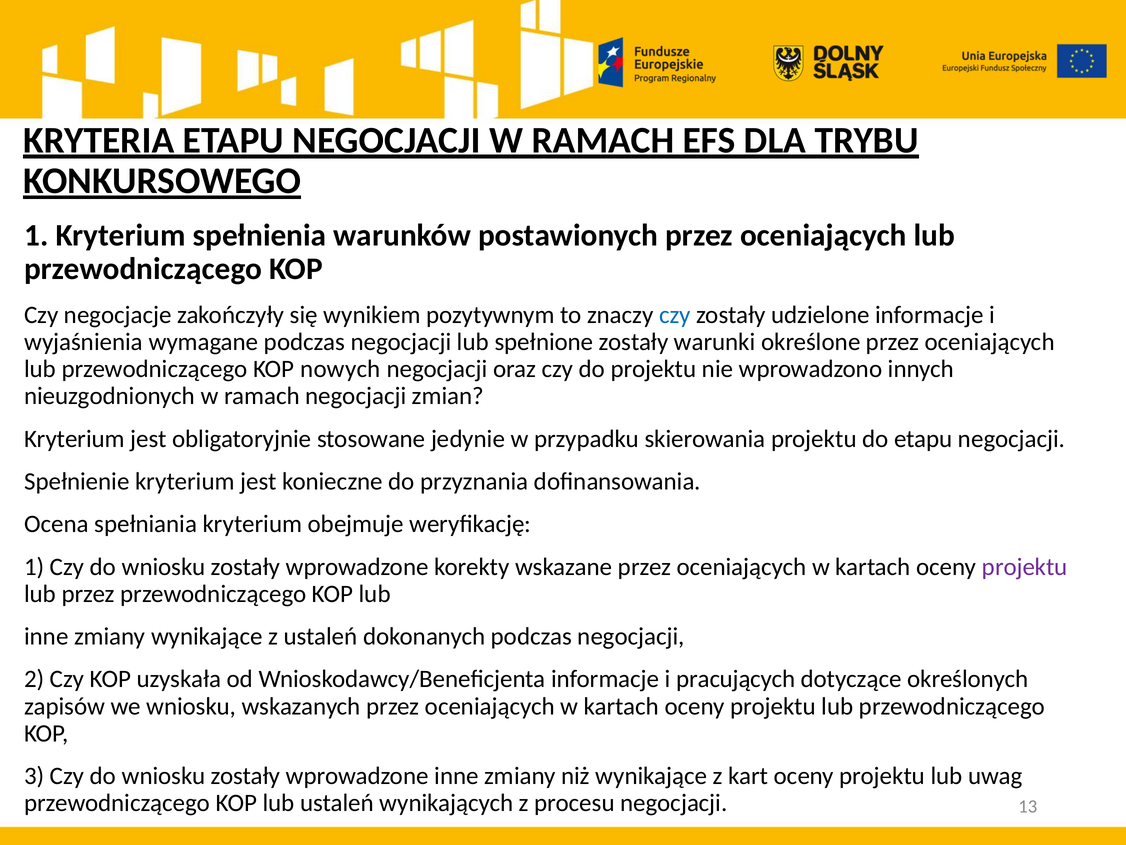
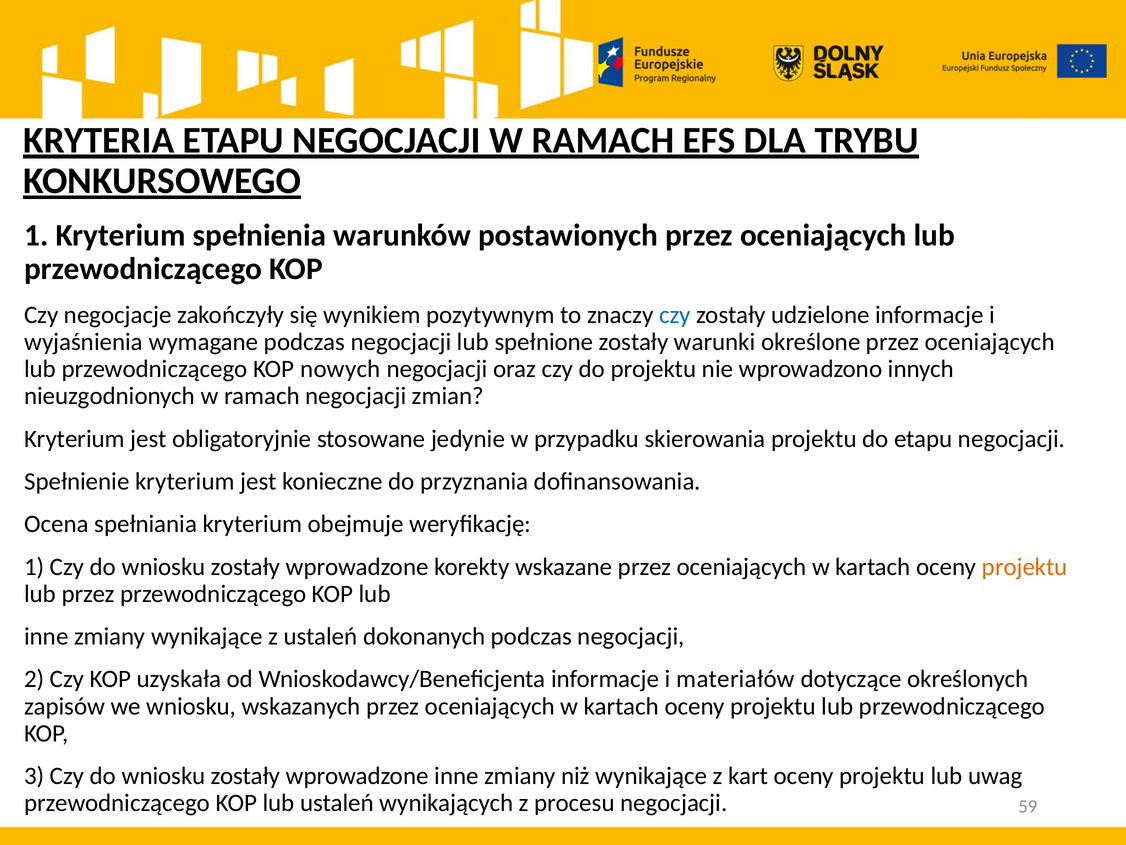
projektu colour: purple -> orange (1025, 567)
pracujących: pracujących -> materiałów (736, 679)
13: 13 -> 59 (1028, 806)
